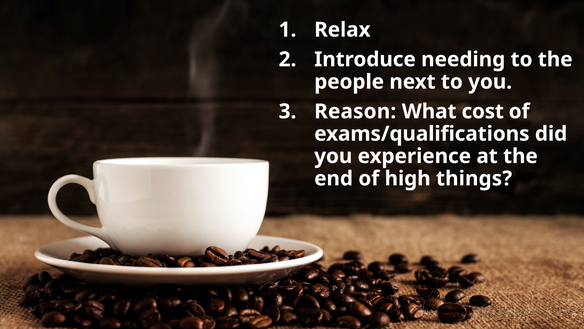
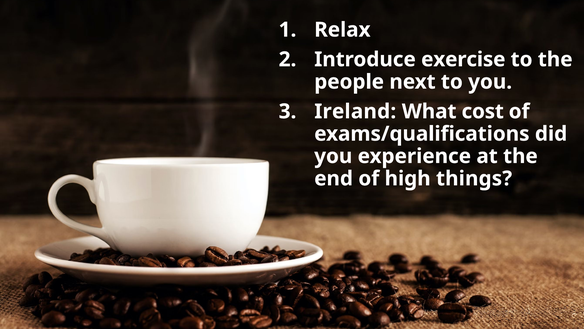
needing: needing -> exercise (463, 59)
Reason: Reason -> Ireland (355, 111)
